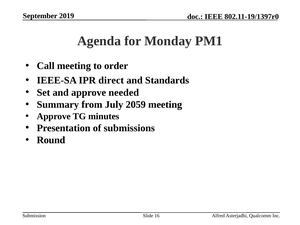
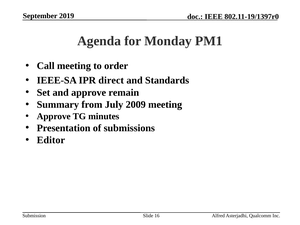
needed: needed -> remain (124, 92)
2059: 2059 -> 2009 (136, 105)
Round: Round -> Editor (51, 140)
